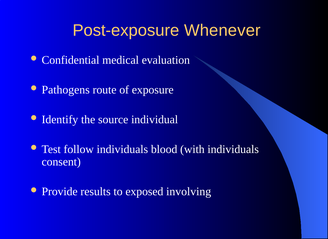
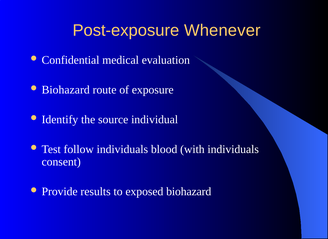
Pathogens: Pathogens -> Biohazard (66, 90)
exposed involving: involving -> biohazard (189, 191)
